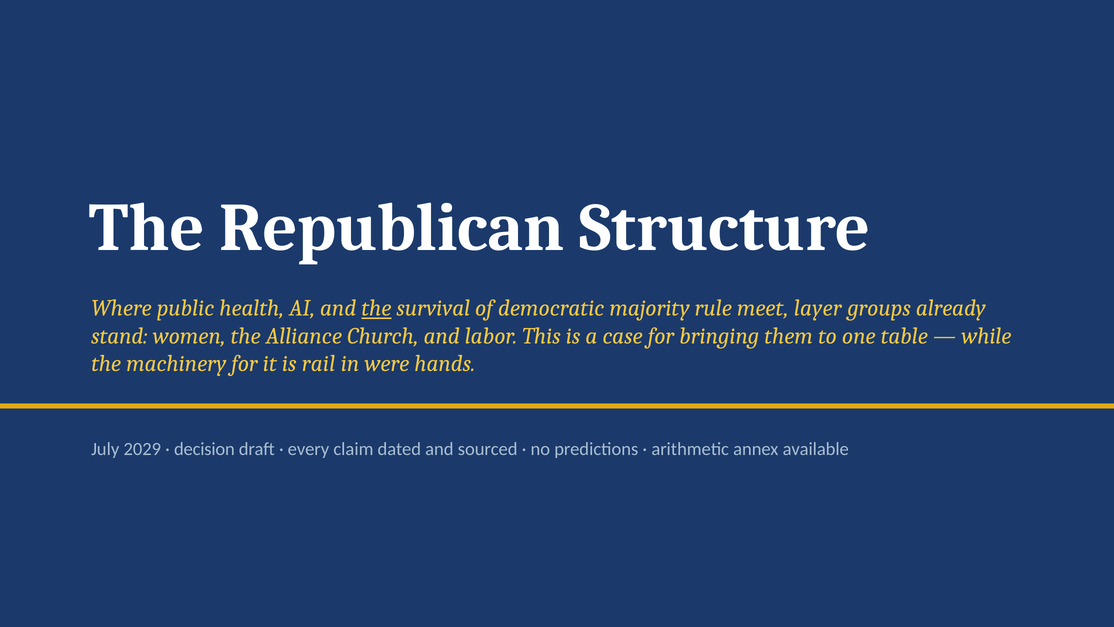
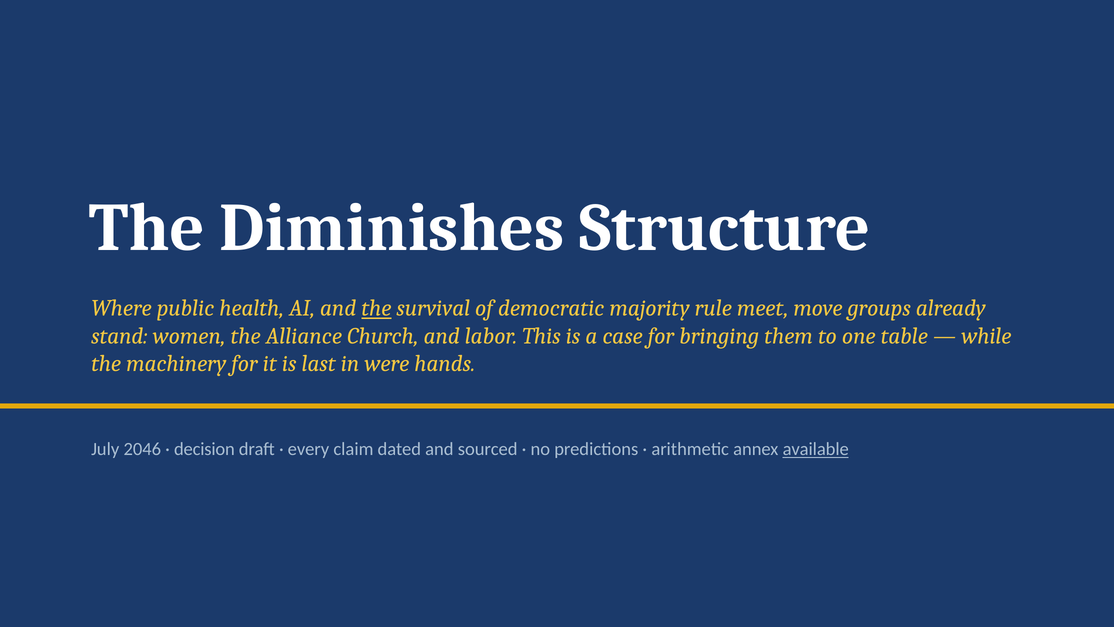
Republican: Republican -> Diminishes (392, 228)
layer: layer -> move (818, 308)
rail: rail -> last (319, 364)
2029: 2029 -> 2046 (142, 449)
available underline: none -> present (816, 449)
